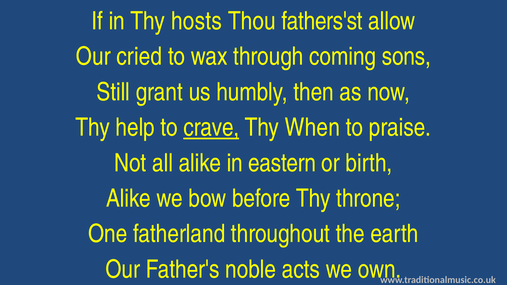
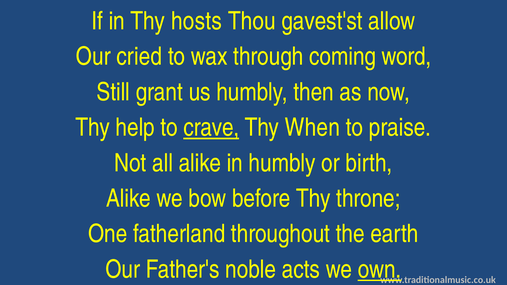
fathers'st: fathers'st -> gavest'st (322, 21)
sons: sons -> word (406, 57)
in eastern: eastern -> humbly (282, 163)
own underline: none -> present (380, 270)
